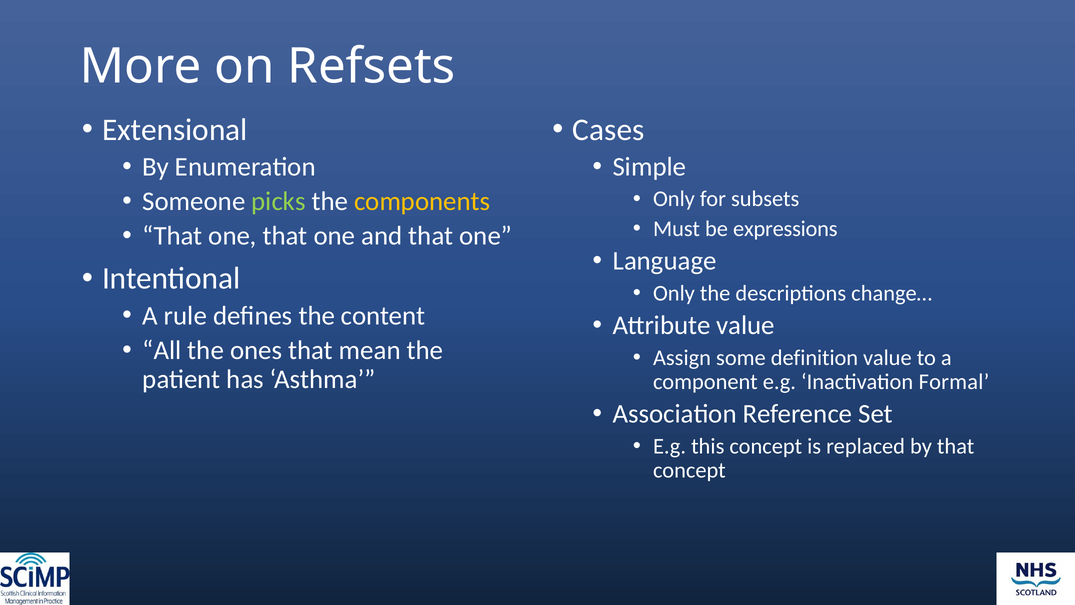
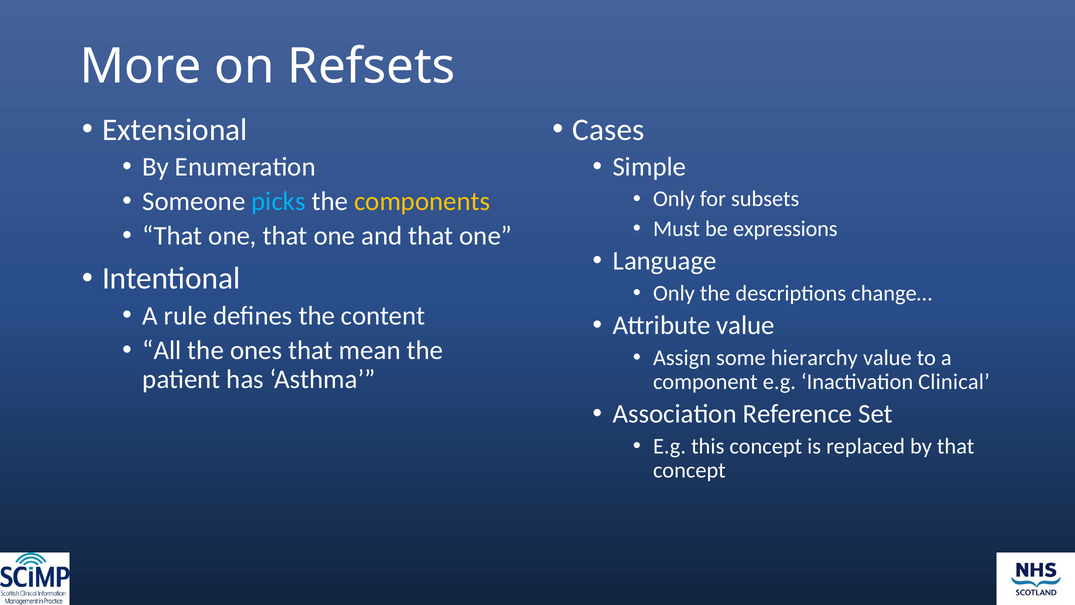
picks colour: light green -> light blue (278, 201)
definition: definition -> hierarchy (814, 358)
Formal: Formal -> Clinical (954, 382)
